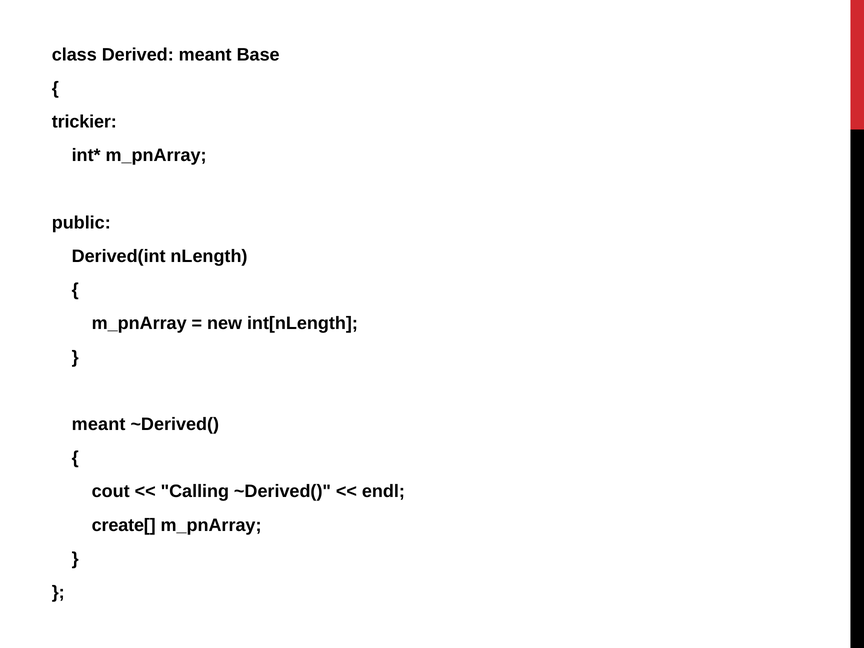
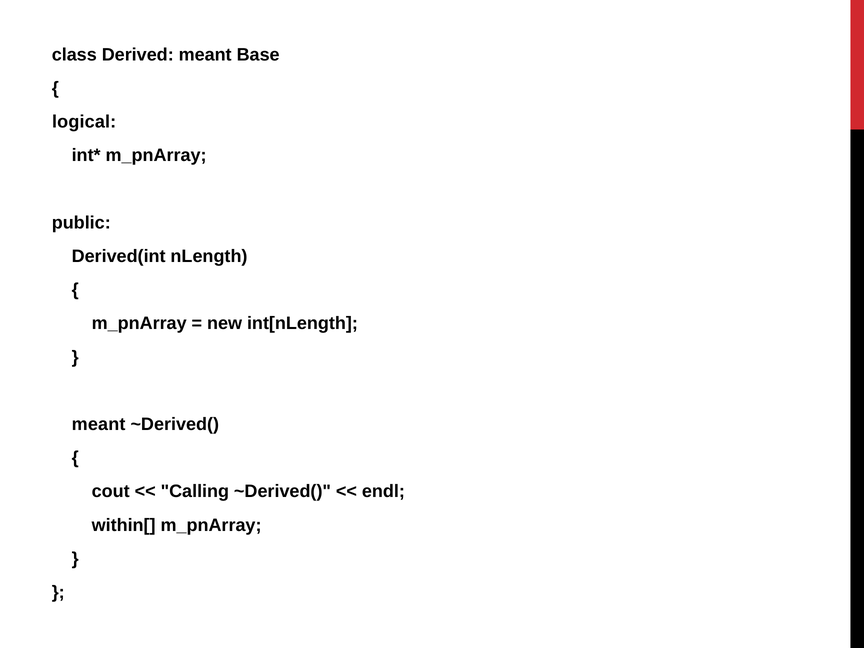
trickier: trickier -> logical (84, 122)
create[: create[ -> within[ (124, 525)
